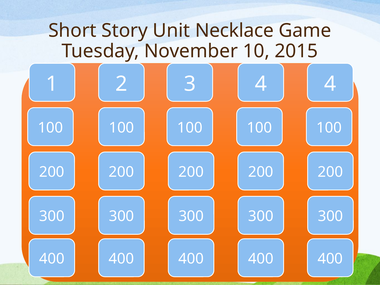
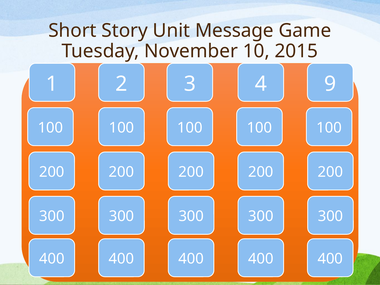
Necklace: Necklace -> Message (234, 31)
3 4: 4 -> 9 (330, 84)
